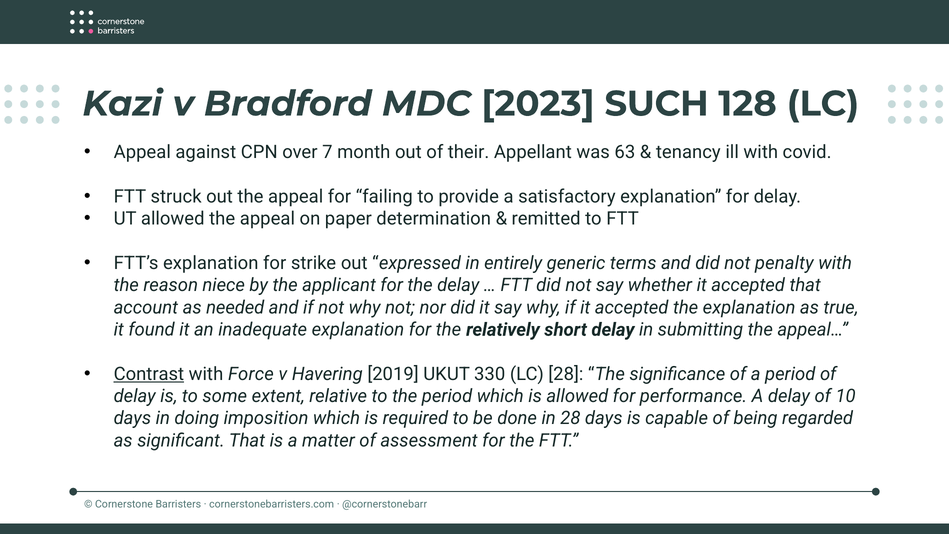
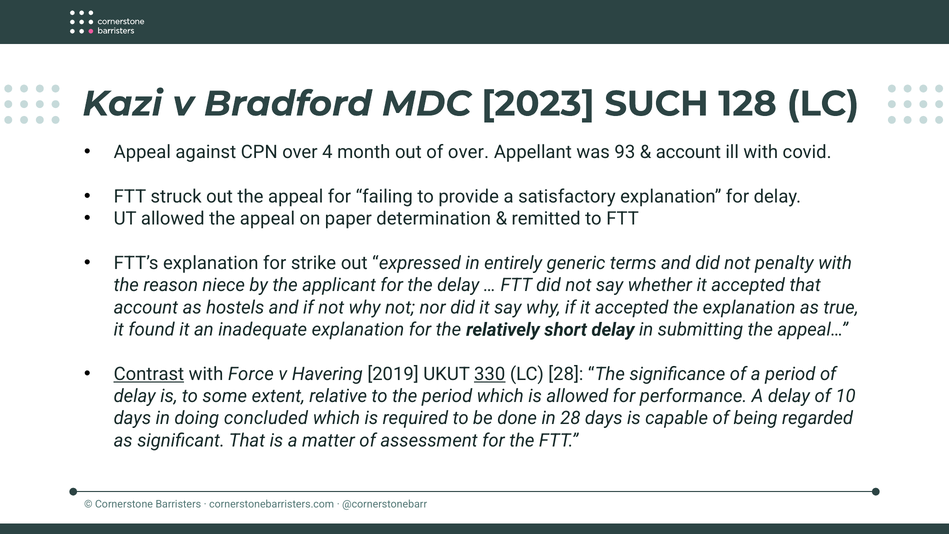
7: 7 -> 4 (327, 152)
of their: their -> over (468, 152)
63: 63 -> 93 (625, 152)
tenancy: tenancy -> account (688, 152)
needed: needed -> hostels (235, 307)
330 underline: none -> present (490, 374)
imposition: imposition -> concluded (266, 418)
